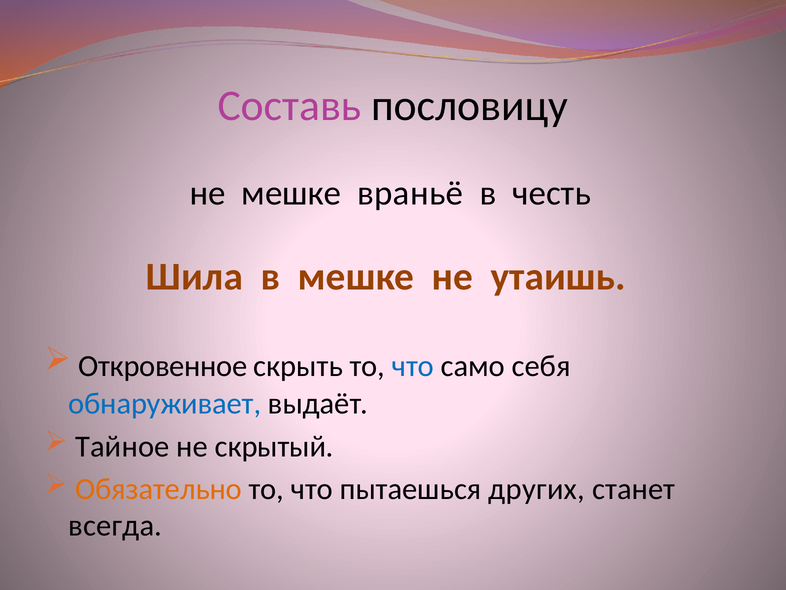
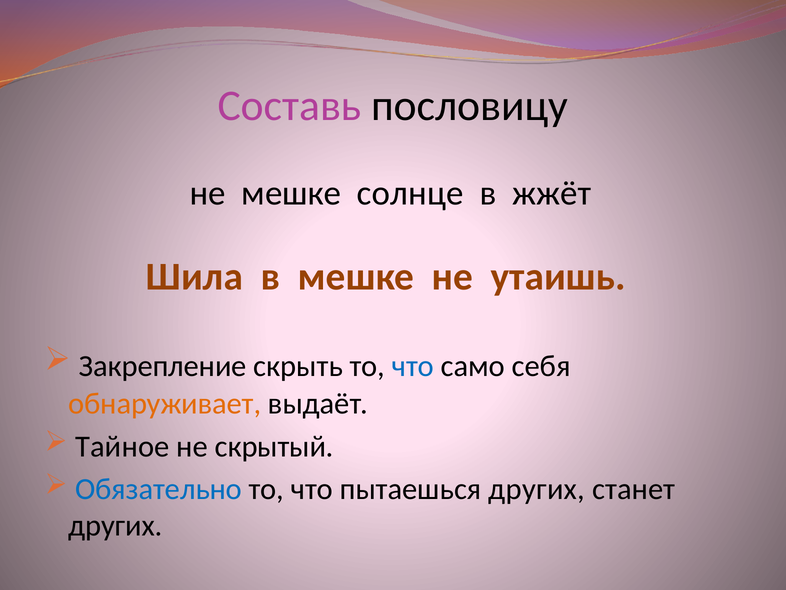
враньё: враньё -> солнце (410, 193)
честь: честь -> жжёт (552, 193)
Откровенное: Откровенное -> Закрепление (163, 366)
обнаруживает colour: blue -> orange (165, 403)
Обязательно colour: orange -> blue (159, 489)
всегда: всегда -> других (115, 525)
